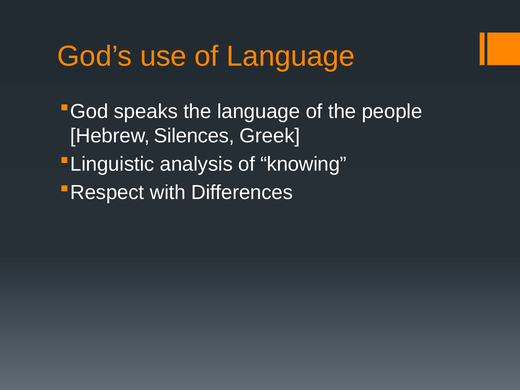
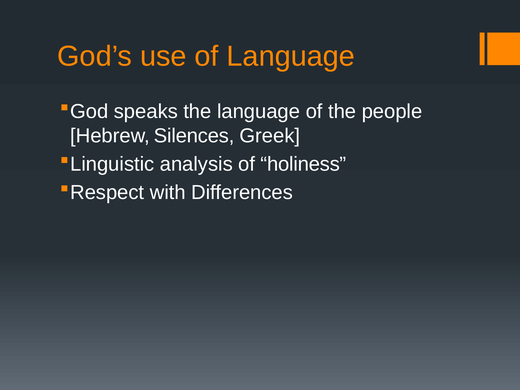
knowing: knowing -> holiness (303, 164)
